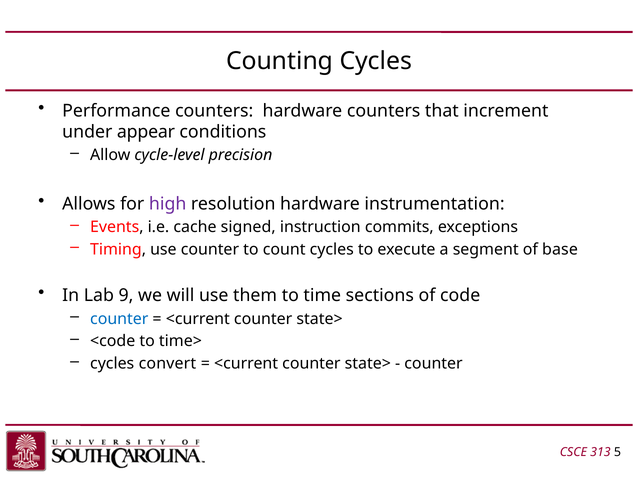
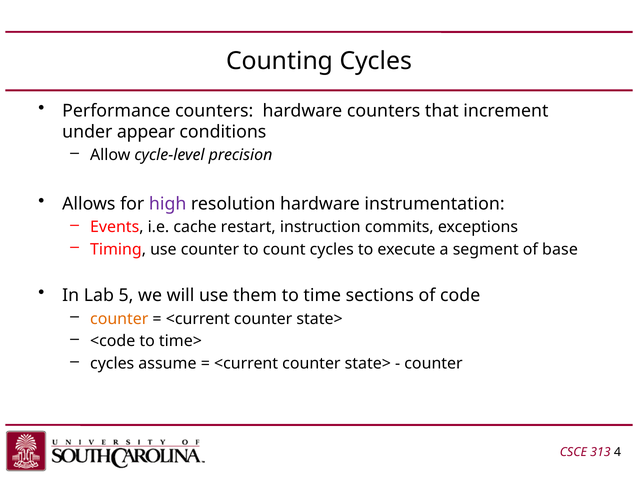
signed: signed -> restart (248, 227)
9: 9 -> 5 (126, 296)
counter colour: blue -> orange (119, 319)
convert: convert -> assume (167, 364)
5: 5 -> 4 (618, 453)
